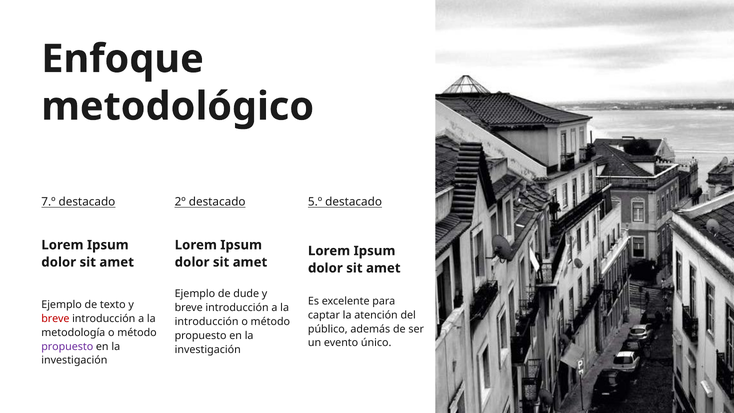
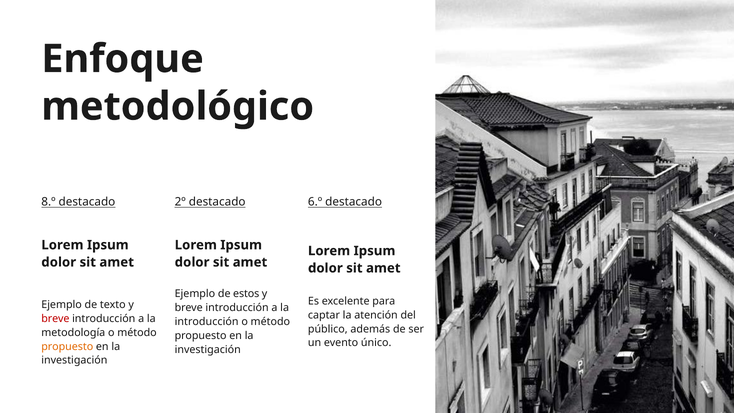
7.º: 7.º -> 8.º (48, 202)
5.º: 5.º -> 6.º (315, 202)
dude: dude -> estos (246, 294)
propuesto colour: purple -> orange (67, 346)
